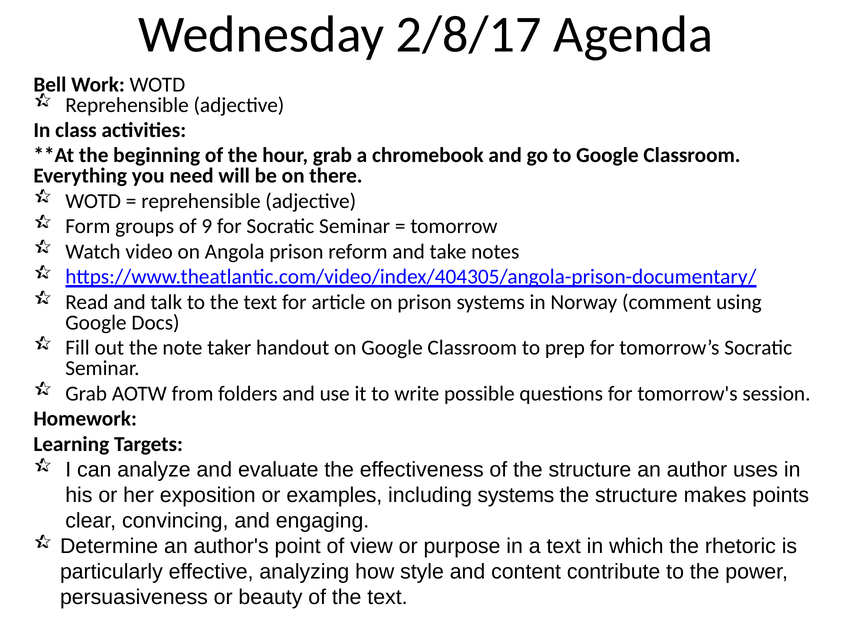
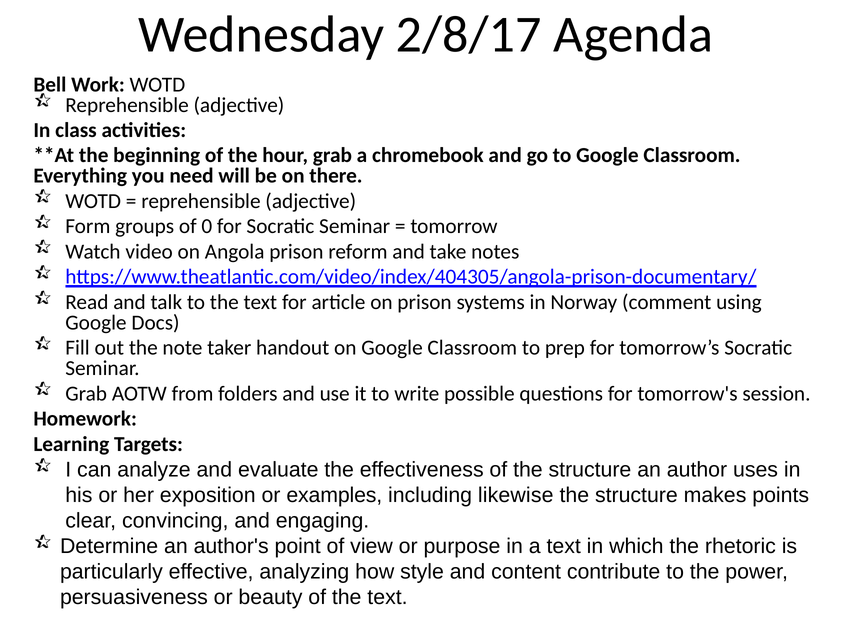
9: 9 -> 0 (207, 226)
including systems: systems -> likewise (516, 495)
